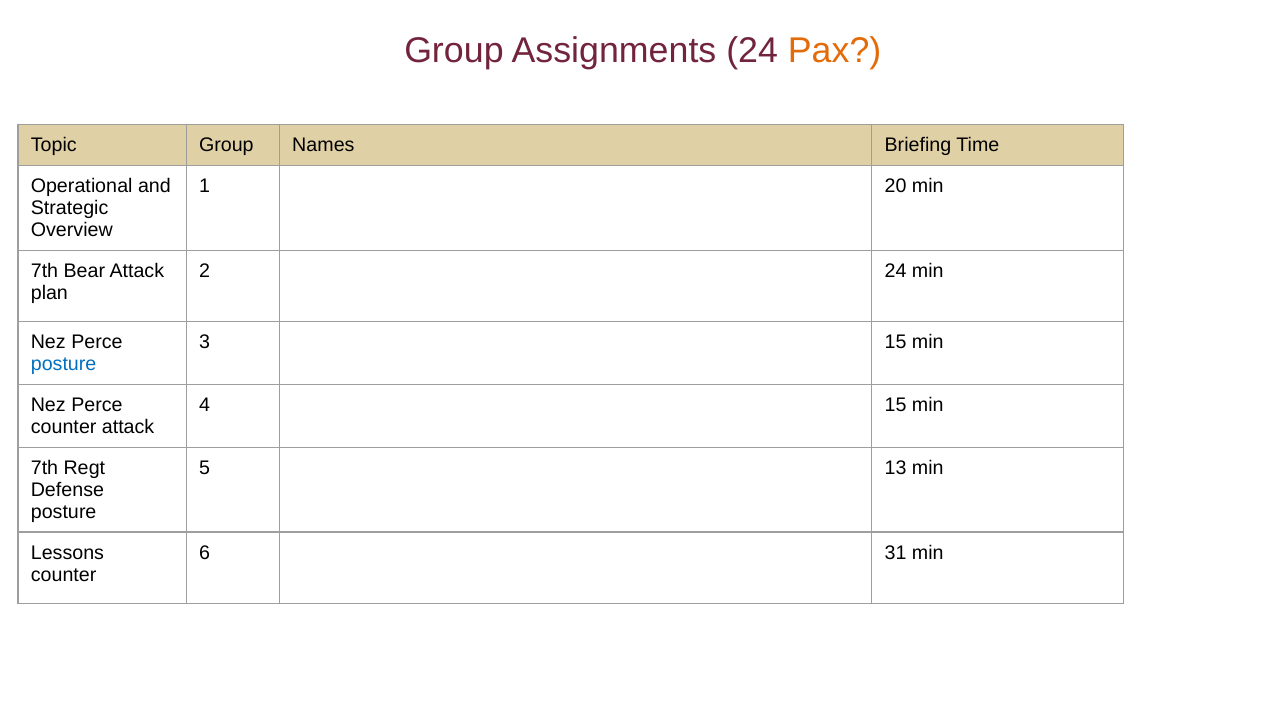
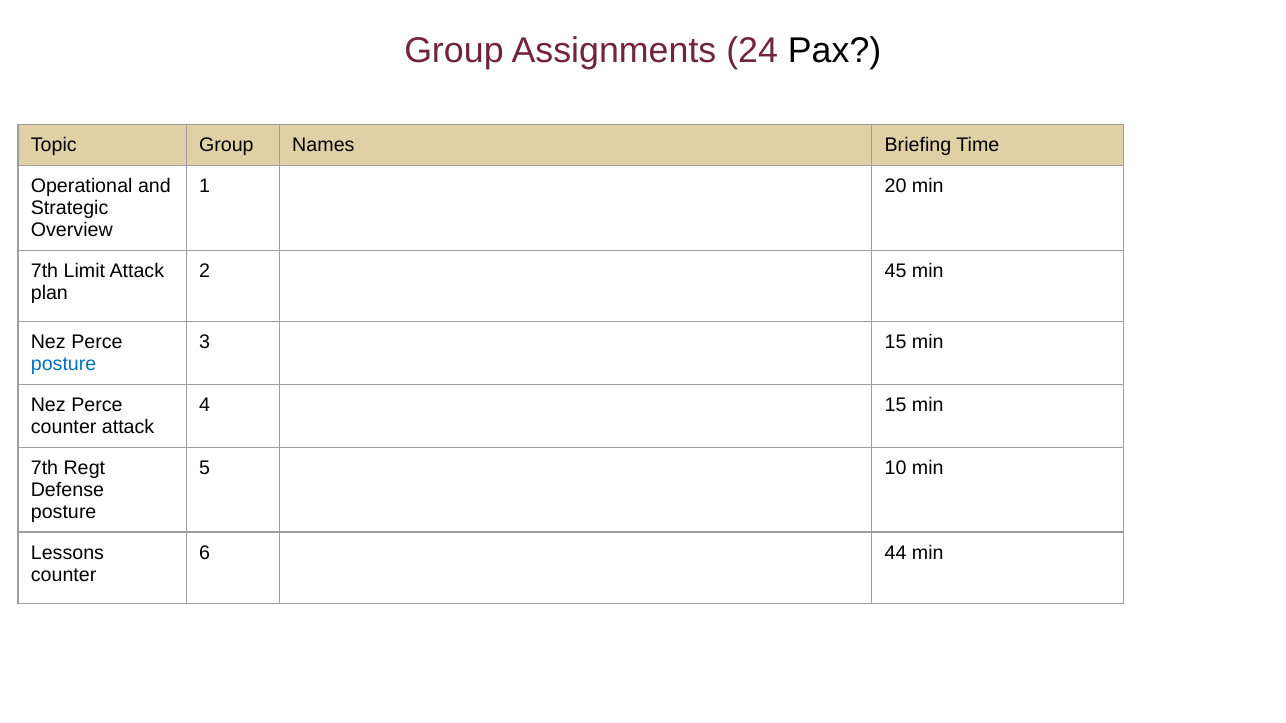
Pax colour: orange -> black (835, 51)
Bear: Bear -> Limit (84, 271)
2 24: 24 -> 45 (896, 271)
13: 13 -> 10 (896, 468)
31: 31 -> 44 (896, 553)
